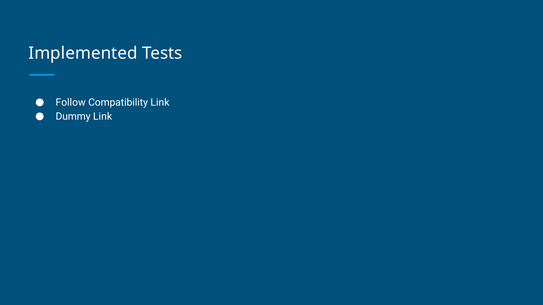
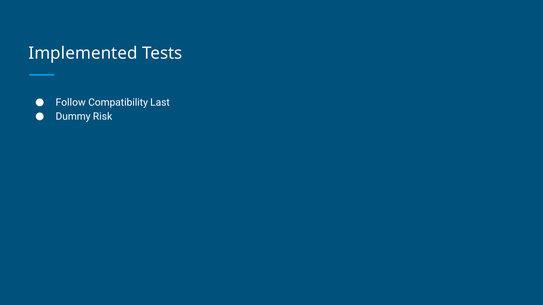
Compatibility Link: Link -> Last (160, 103)
Dummy Link: Link -> Risk (103, 117)
